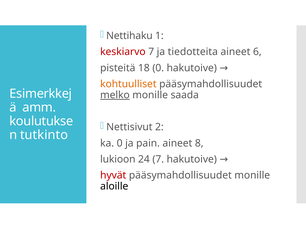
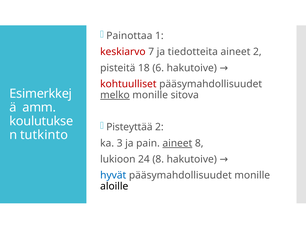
Nettihaku: Nettihaku -> Painottaa (129, 36)
aineet 6: 6 -> 2 (257, 52)
18 0: 0 -> 6 (158, 68)
kohtuulliset colour: orange -> red (128, 84)
saada: saada -> sitova (185, 95)
Nettisivut: Nettisivut -> Pisteyttää (129, 127)
ka 0: 0 -> 3 (120, 144)
aineet underline: none -> present (177, 144)
24 7: 7 -> 8 (158, 160)
hyvät colour: red -> blue (113, 176)
